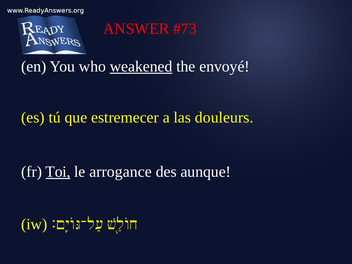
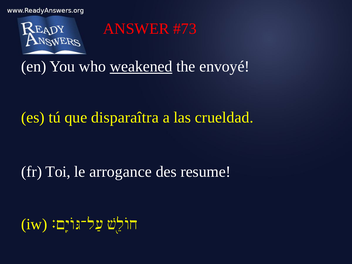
estremecer: estremecer -> disparaîtra (125, 117)
douleurs: douleurs -> crueldad (224, 117)
Toi underline: present -> none (58, 172)
aunque: aunque -> resume (206, 172)
